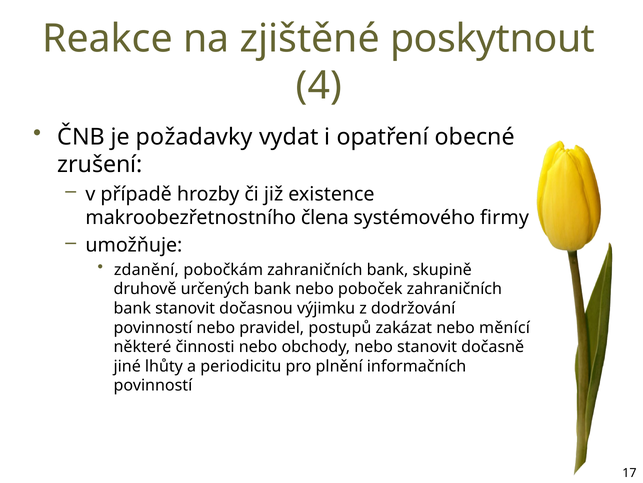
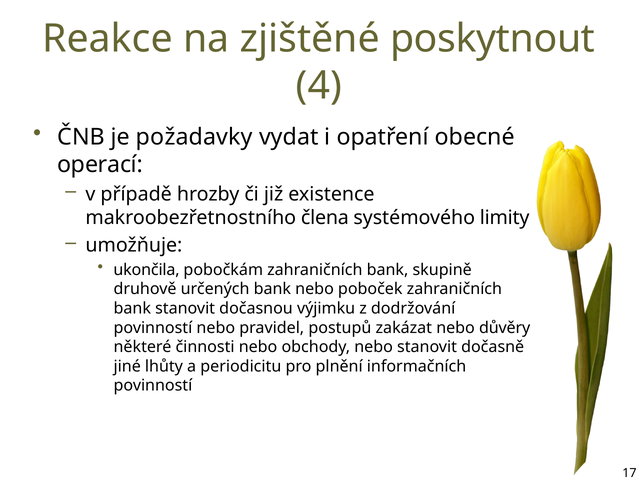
zrušení: zrušení -> operací (100, 165)
firmy: firmy -> limity (505, 217)
zdanění: zdanění -> ukončila (147, 269)
měnící: měnící -> důvěry (505, 327)
